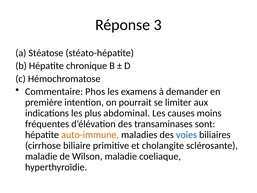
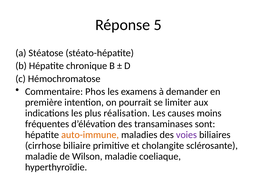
3: 3 -> 5 (158, 25)
abdominal: abdominal -> réalisation (127, 113)
voies colour: blue -> purple (186, 135)
